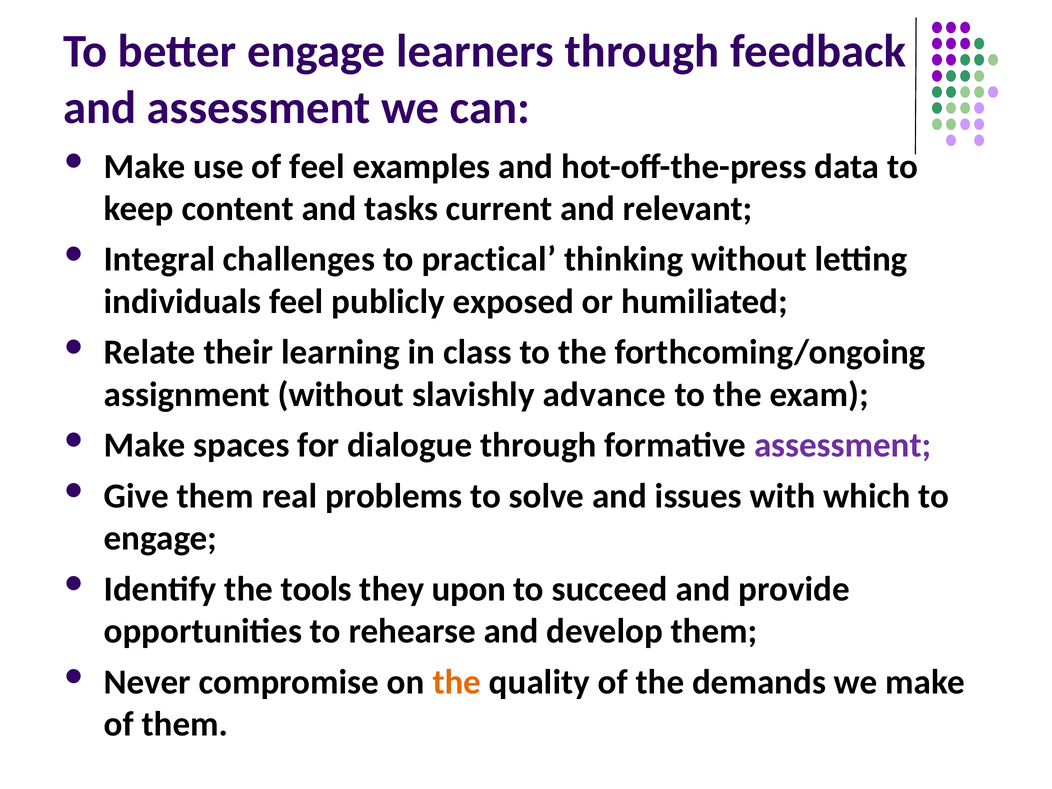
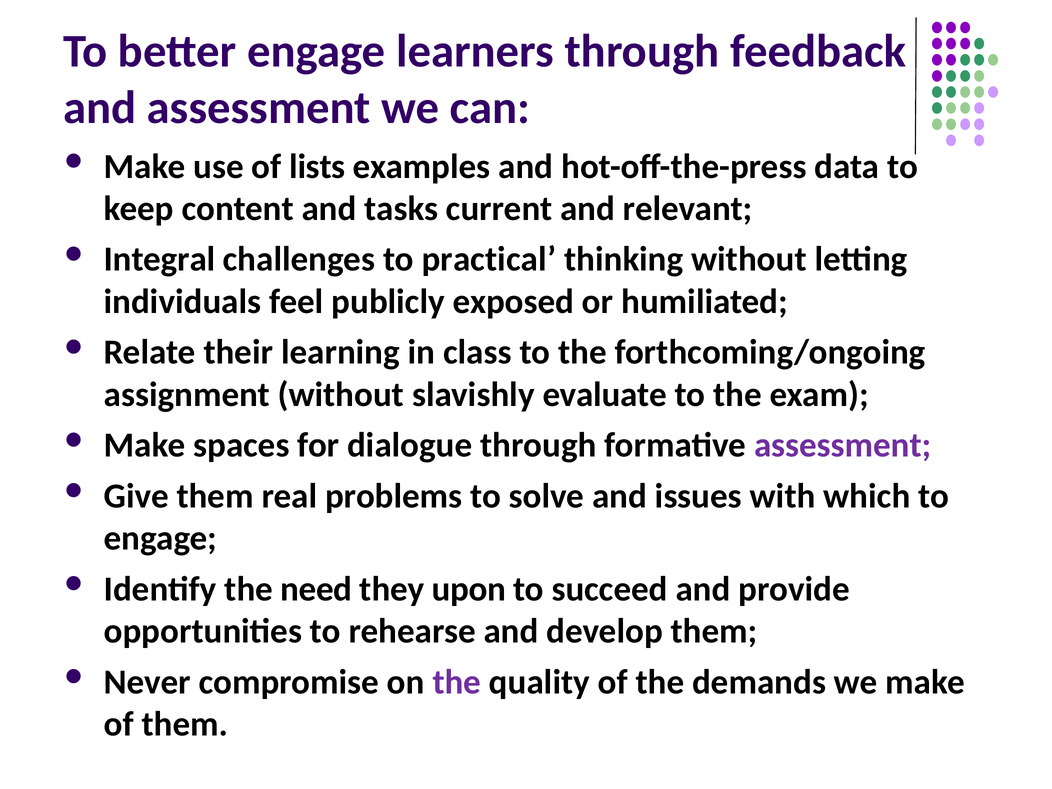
of feel: feel -> lists (317, 166)
advance: advance -> evaluate (605, 394)
tools: tools -> need (316, 589)
the colour: orange -> purple (457, 682)
